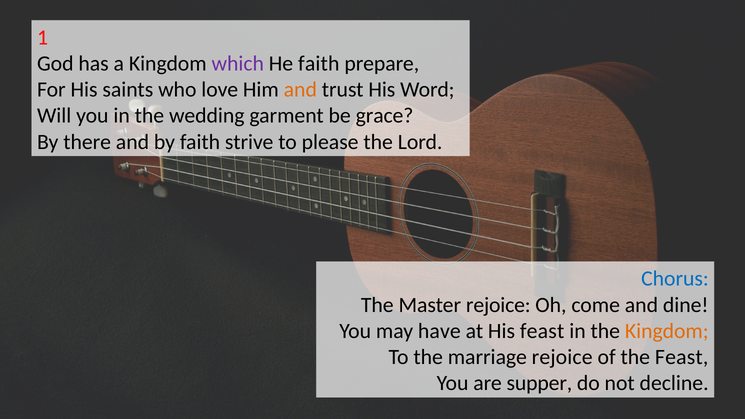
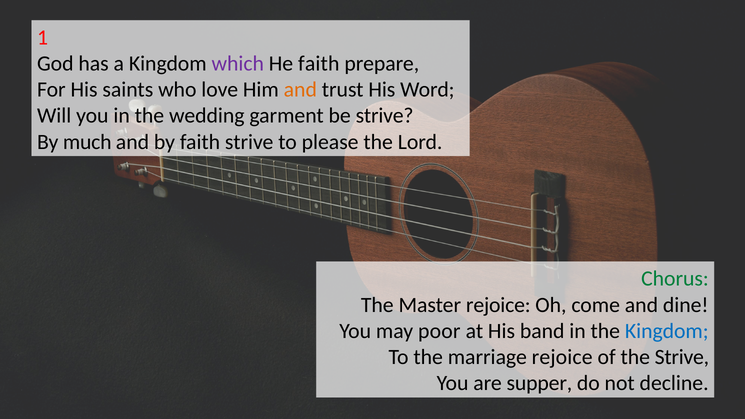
be grace: grace -> strive (385, 116)
there: there -> much (87, 142)
Chorus colour: blue -> green (675, 279)
have: have -> poor (439, 331)
His feast: feast -> band (542, 331)
Kingdom colour: orange -> blue (667, 331)
the Feast: Feast -> Strive (682, 357)
